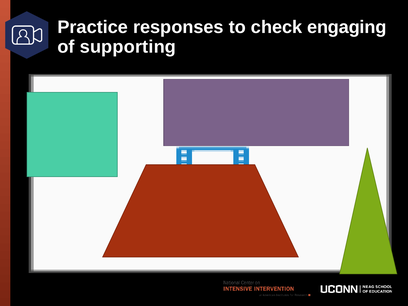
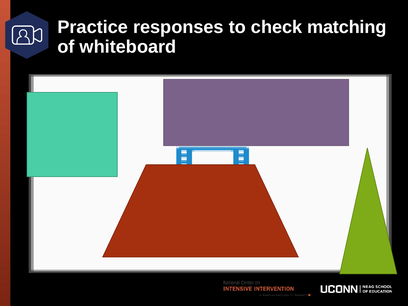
engaging: engaging -> matching (347, 27)
supporting: supporting -> whiteboard (128, 47)
